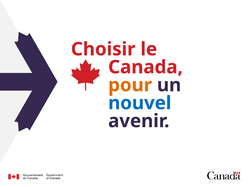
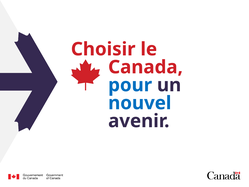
pour colour: orange -> blue (130, 85)
